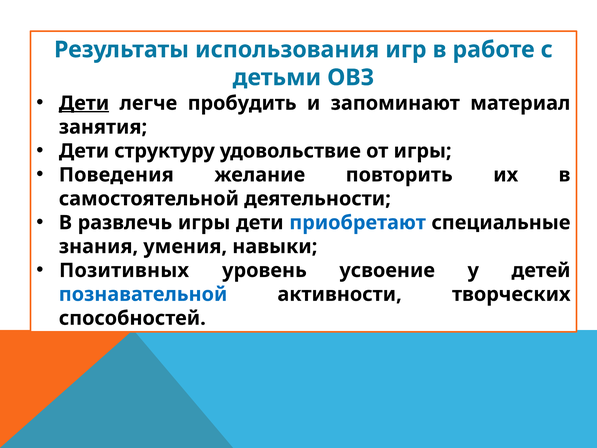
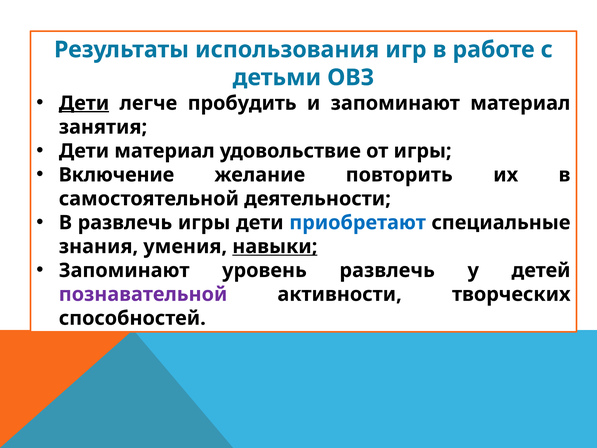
Дети структуру: структуру -> материал (164, 151)
Поведения: Поведения -> Включение (116, 175)
навыки underline: none -> present (275, 246)
Позитивных: Позитивных -> Запоминают (124, 270)
уровень усвоение: усвоение -> развлечь (387, 270)
познавательной colour: blue -> purple (143, 294)
